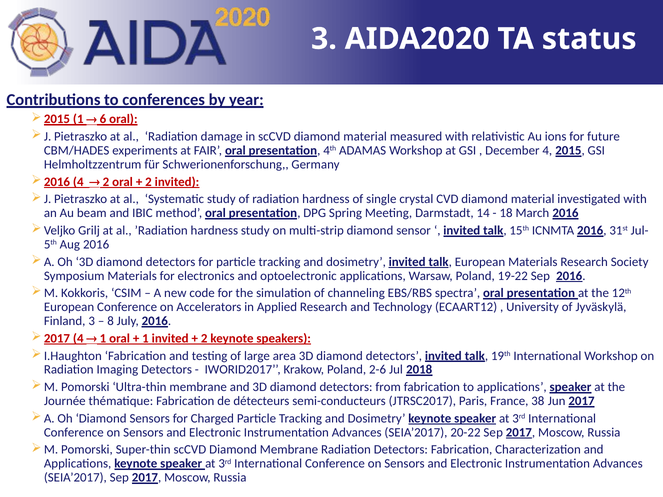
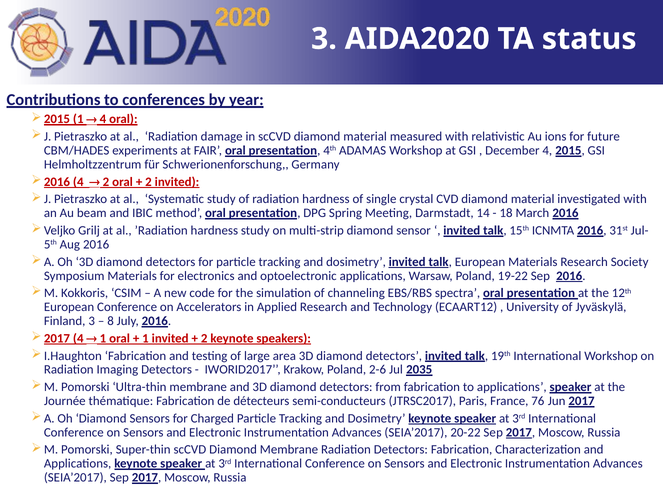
6: 6 -> 4 (103, 119)
2018: 2018 -> 2035 (419, 370)
38: 38 -> 76 (538, 401)
